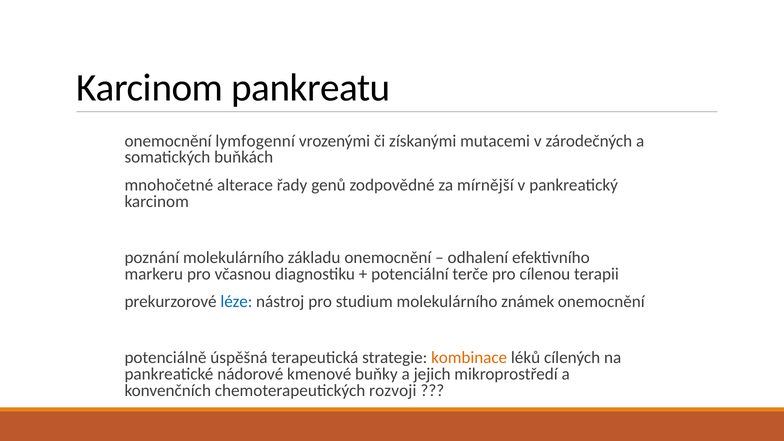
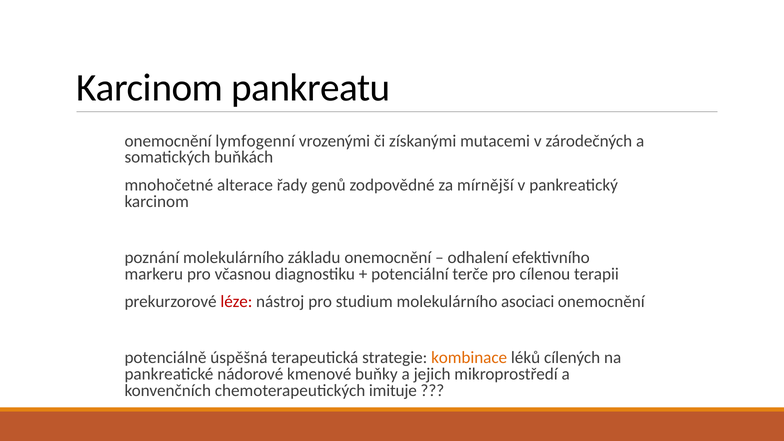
léze colour: blue -> red (236, 302)
známek: známek -> asociaci (528, 302)
rozvoji: rozvoji -> imituje (393, 391)
